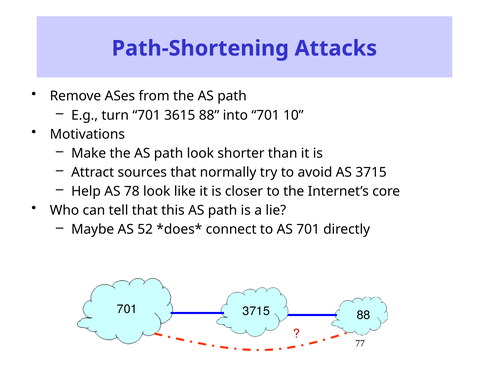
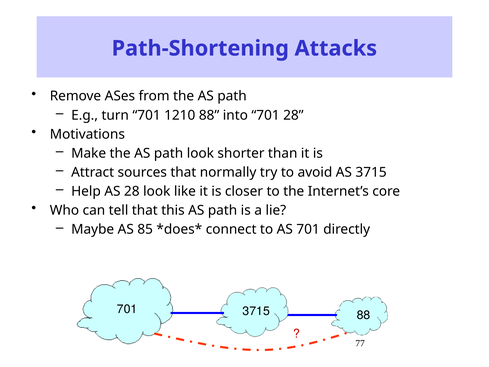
3615: 3615 -> 1210 (180, 115)
701 10: 10 -> 28 (293, 115)
AS 78: 78 -> 28 (132, 191)
52: 52 -> 85 (145, 229)
